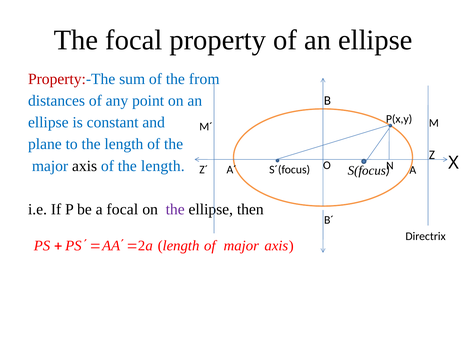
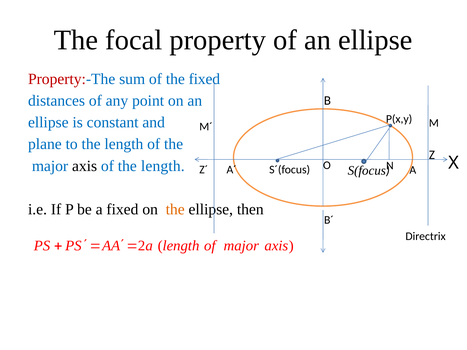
the from: from -> fixed (204, 79)
a focal: focal -> fixed (122, 210)
the colour: purple -> orange (175, 210)
